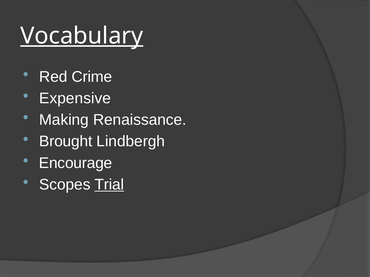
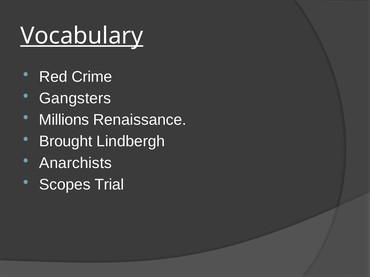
Expensive: Expensive -> Gangsters (75, 98)
Making: Making -> Millions (64, 120)
Encourage: Encourage -> Anarchists (75, 163)
Trial underline: present -> none (109, 185)
